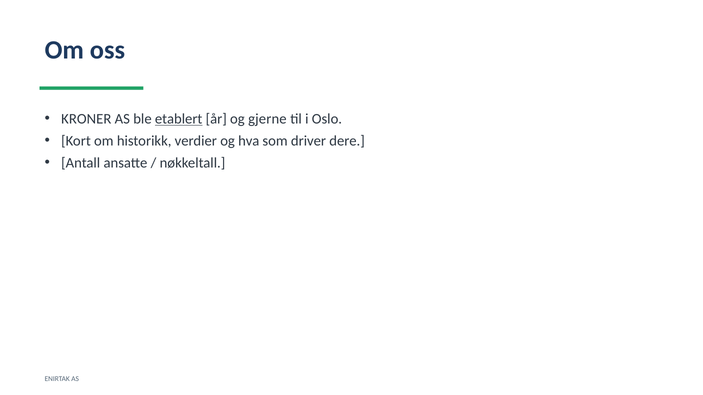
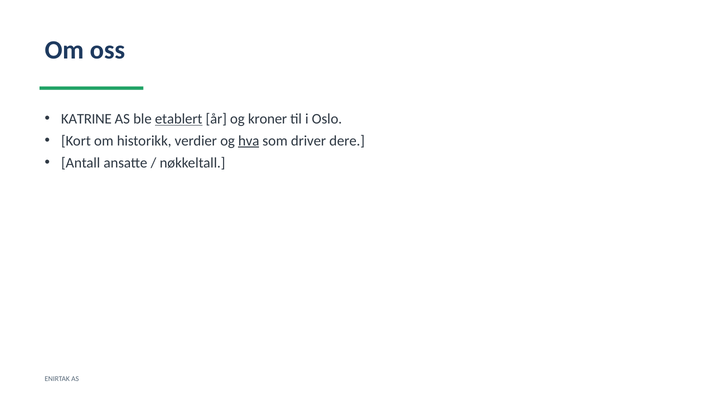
KRONER: KRONER -> KATRINE (86, 119)
gjerne: gjerne -> kroner (268, 119)
hva underline: none -> present (249, 141)
